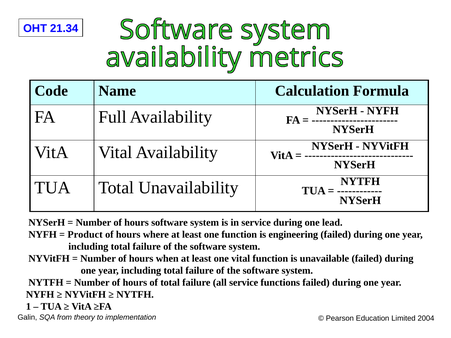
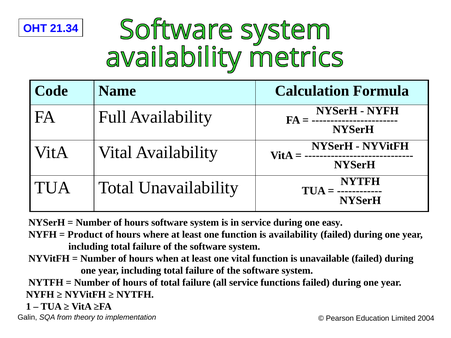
lead: lead -> easy (332, 223)
is engineering: engineering -> availability (293, 235)
